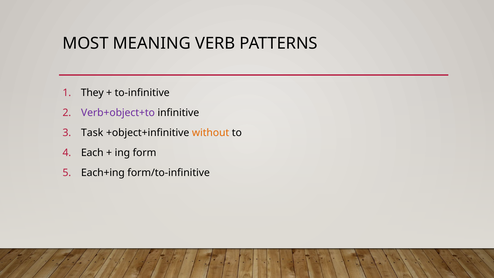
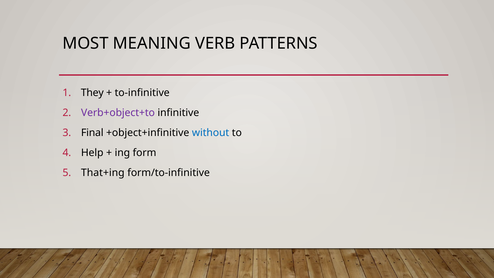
Task: Task -> Final (92, 133)
without colour: orange -> blue (211, 133)
Each: Each -> Help (92, 153)
Each+ing: Each+ing -> That+ing (103, 173)
